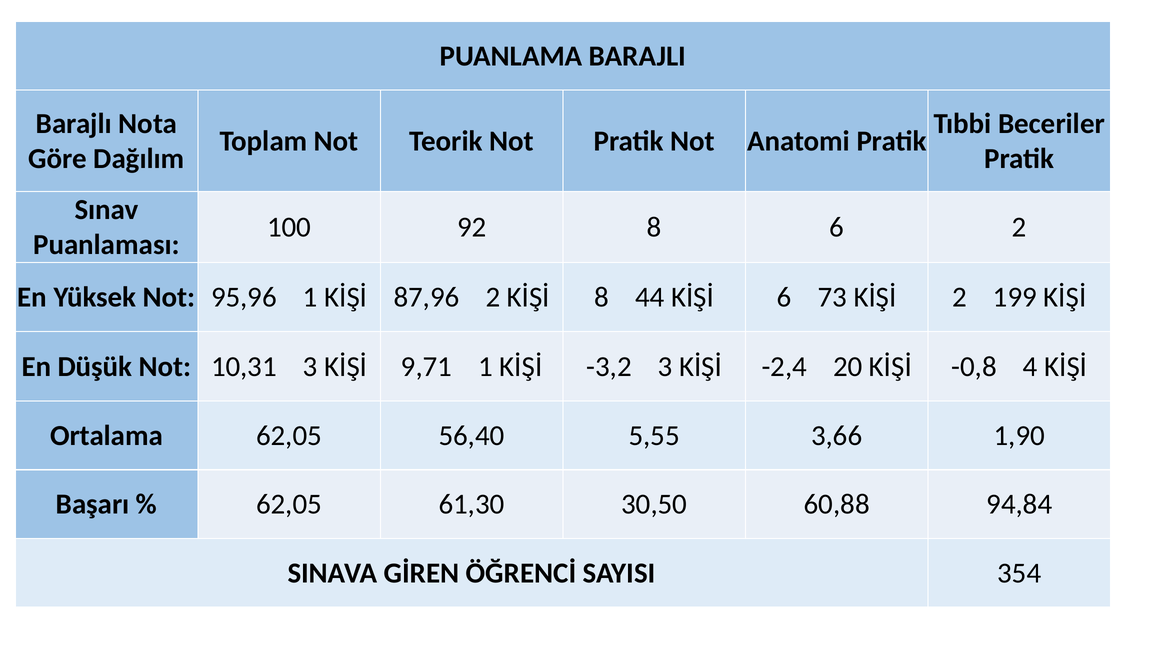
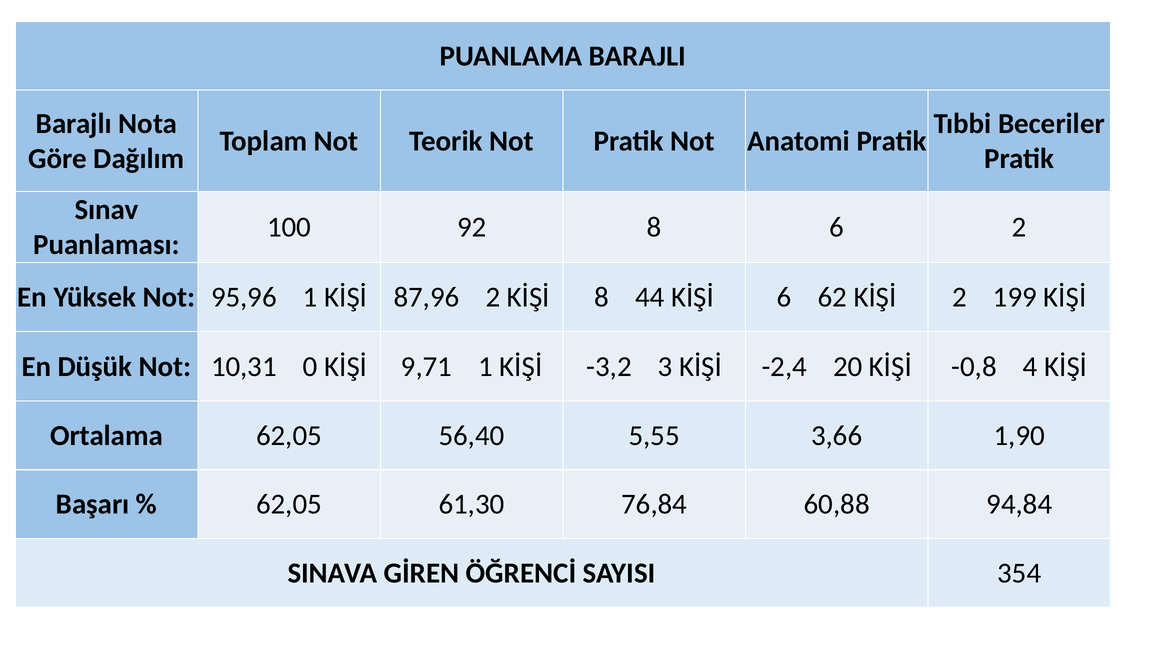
73: 73 -> 62 (832, 297)
10,31 3: 3 -> 0 (310, 367)
30,50: 30,50 -> 76,84 (654, 505)
